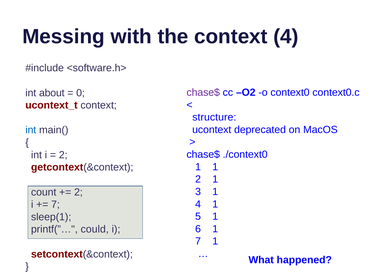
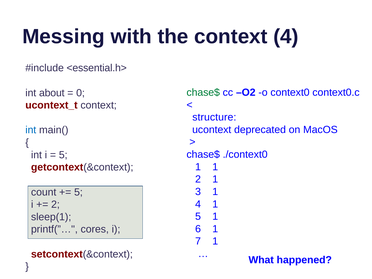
<software.h>: <software.h> -> <essential.h> (97, 68)
chase$ colour: purple -> green (203, 92)
2: 2 -> 5 (63, 155)
2: 2 -> 5 (78, 192)
7: 7 -> 2 (55, 204)
could: could -> cores (95, 229)
